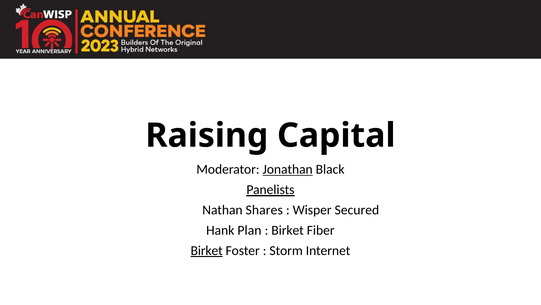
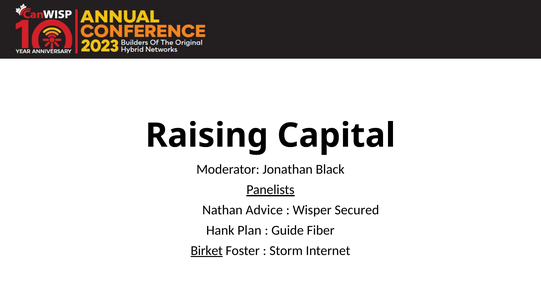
Jonathan underline: present -> none (288, 169)
Shares: Shares -> Advice (264, 210)
Birket: Birket -> Guide (288, 230)
